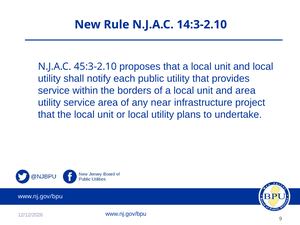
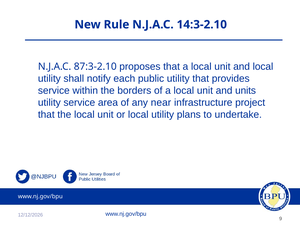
45:3-2.10: 45:3-2.10 -> 87:3-2.10 (95, 66)
and area: area -> units (246, 90)
